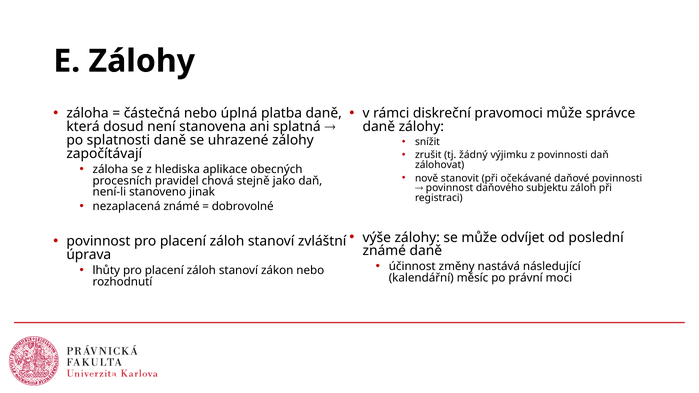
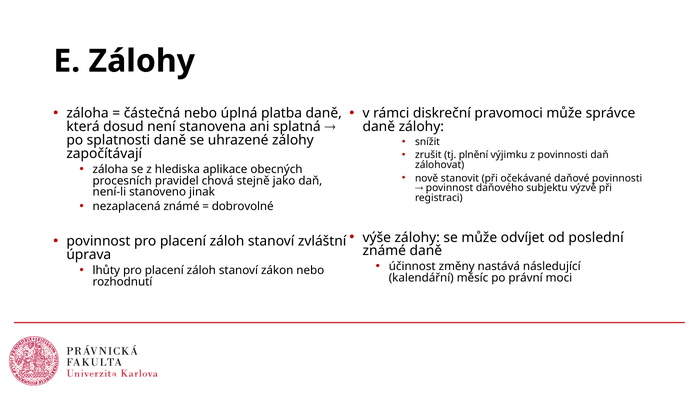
žádný: žádný -> plnění (473, 155)
subjektu záloh: záloh -> výzvě (583, 188)
